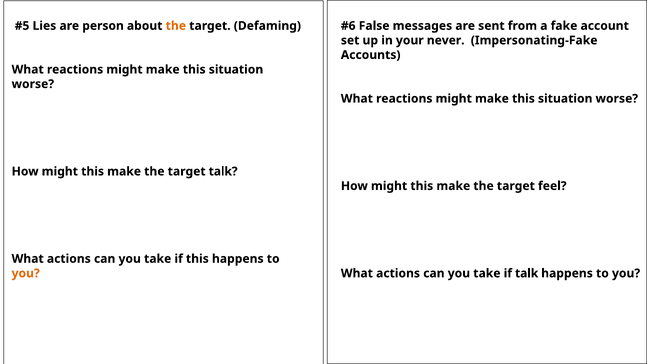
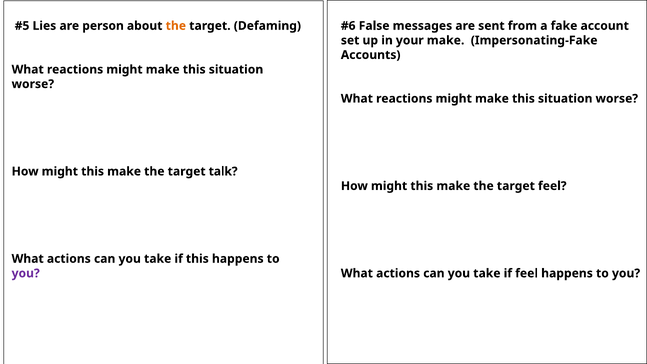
your never: never -> make (446, 40)
you colour: orange -> purple (26, 273)
if talk: talk -> feel (527, 273)
